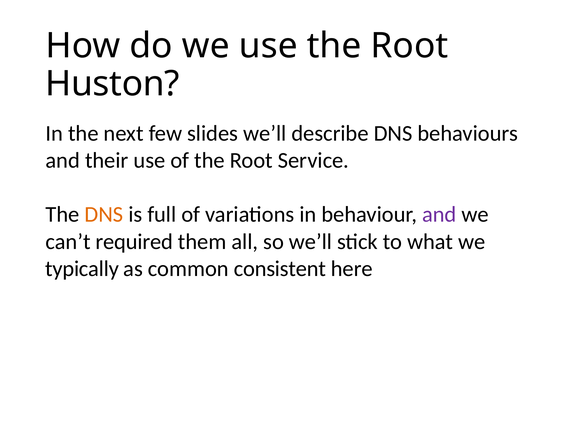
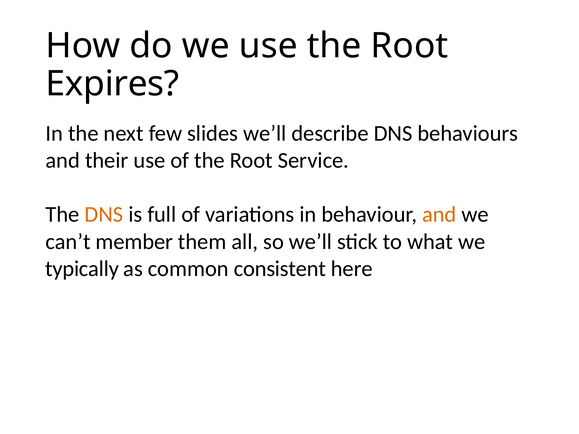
Huston: Huston -> Expires (112, 84)
and colour: purple -> orange (439, 215)
required: required -> member (134, 242)
